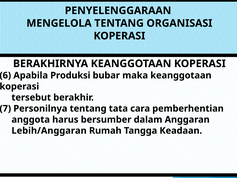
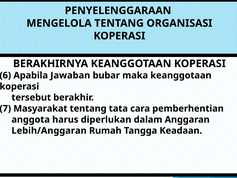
Produksi: Produksi -> Jawaban (70, 75)
Personilnya: Personilnya -> Masyarakat (40, 108)
bersumber: bersumber -> diperlukan (106, 119)
